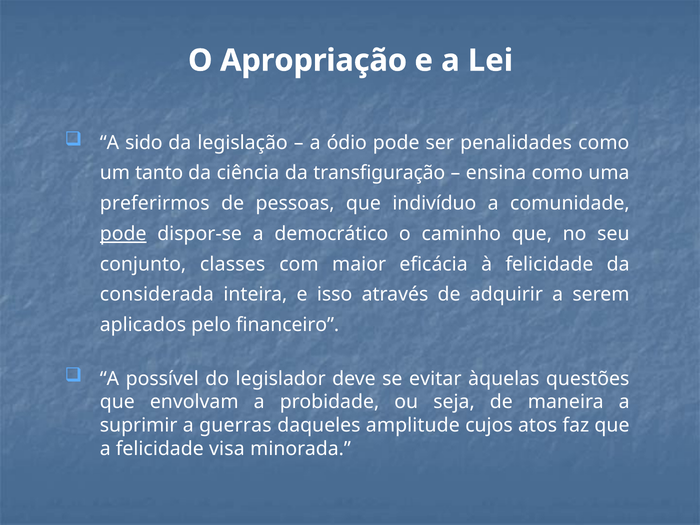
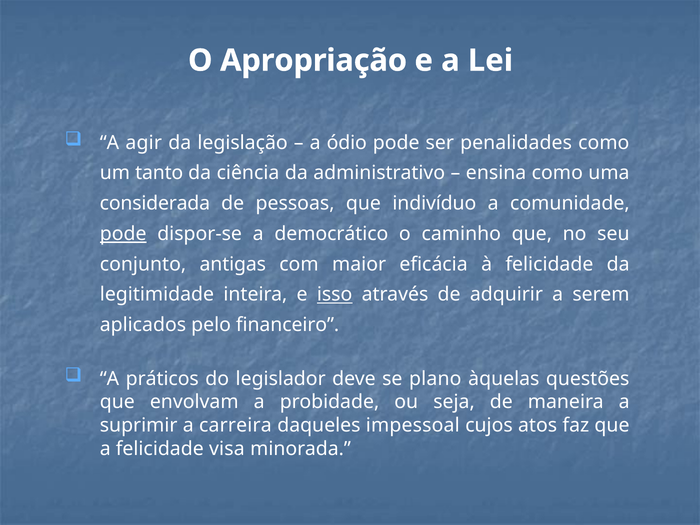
sido: sido -> agir (144, 143)
transfiguração: transfiguração -> administrativo (379, 173)
preferirmos: preferirmos -> considerada (155, 203)
classes: classes -> antigas (233, 264)
considerada: considerada -> legitimidade (157, 295)
isso underline: none -> present (335, 295)
possível: possível -> práticos (162, 379)
evitar: evitar -> plano (435, 379)
guerras: guerras -> carreira (235, 425)
amplitude: amplitude -> impessoal (413, 425)
